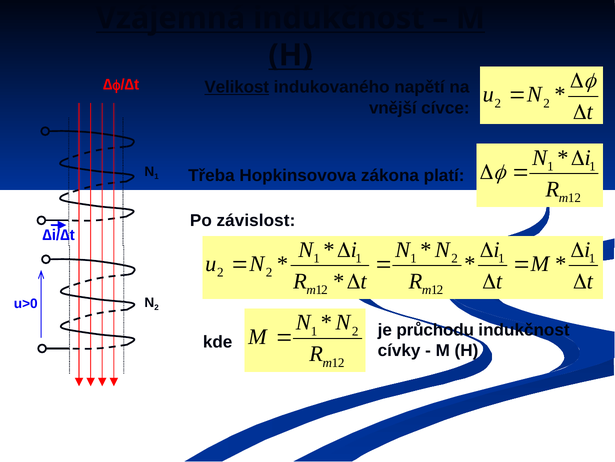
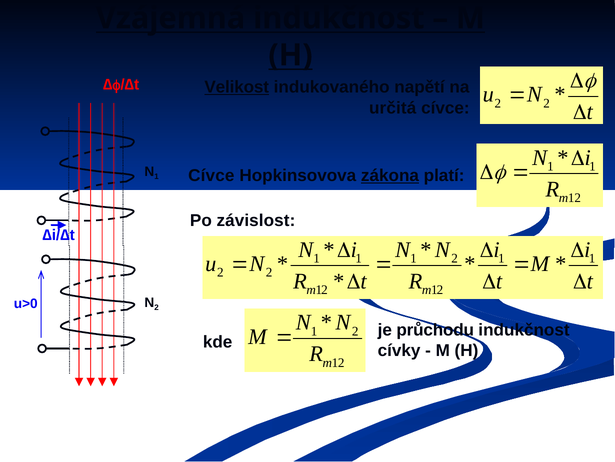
vnější: vnější -> určitá (393, 108)
Třeba: Třeba -> Cívce (211, 176)
zákona underline: none -> present (390, 176)
